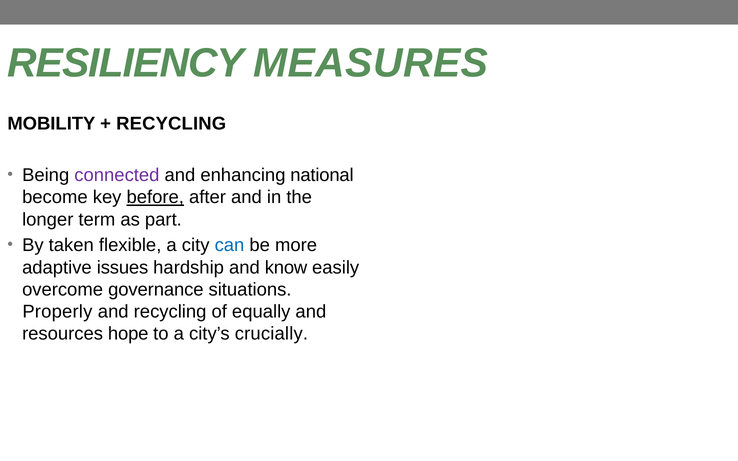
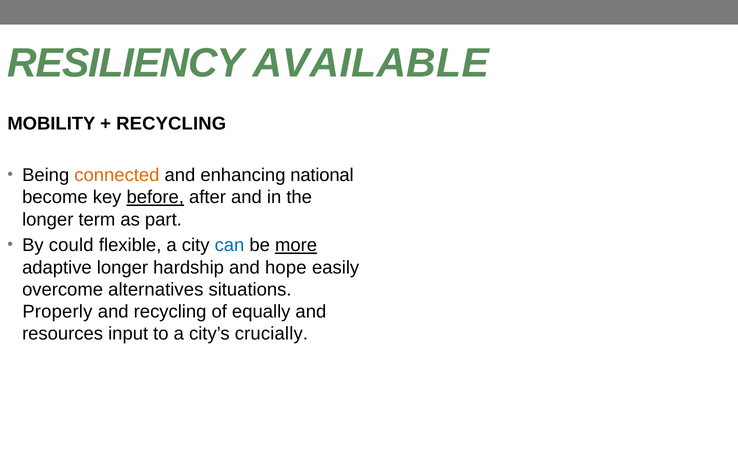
MEASURES: MEASURES -> AVAILABLE (371, 63)
connected colour: purple -> orange (117, 175)
taken: taken -> could (71, 245)
more underline: none -> present (296, 245)
adaptive issues: issues -> longer (122, 268)
know: know -> hope (286, 268)
governance: governance -> alternatives (156, 290)
hope: hope -> input (128, 334)
